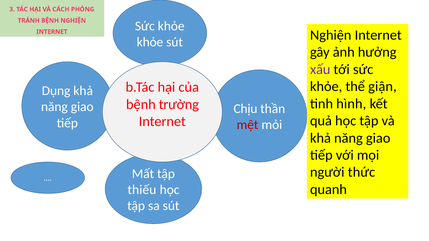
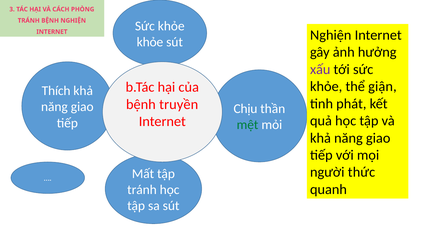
Dụng: Dụng -> Thích (56, 91)
hình: hình -> phát (351, 104)
trường: trường -> truyền (179, 104)
mệt colour: red -> green (248, 125)
thiếu: thiếu -> tránh (142, 190)
